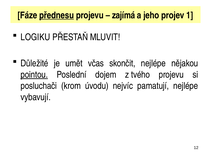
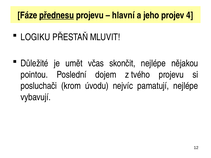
zajímá: zajímá -> hlavní (123, 15)
1: 1 -> 4 (190, 15)
pointou underline: present -> none (34, 75)
